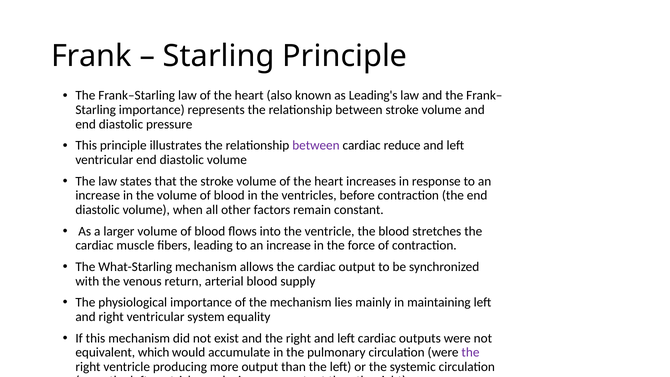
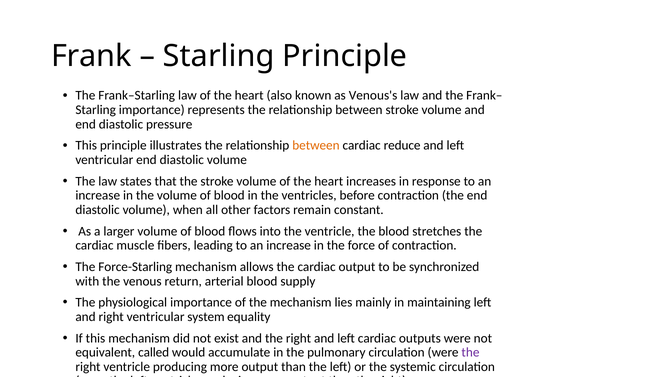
Leading's: Leading's -> Venous's (373, 96)
between colour: purple -> orange (316, 146)
What-Starling: What-Starling -> Force-Starling (135, 267)
which: which -> called (154, 352)
